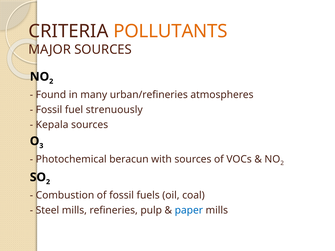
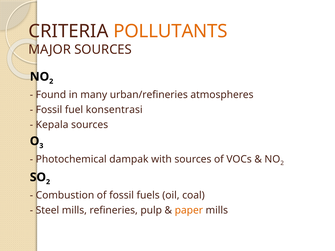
strenuously: strenuously -> konsentrasi (114, 110)
beracun: beracun -> dampak (129, 159)
paper colour: blue -> orange (189, 210)
